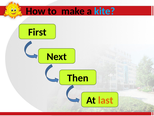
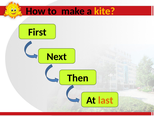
kite colour: light blue -> yellow (105, 11)
